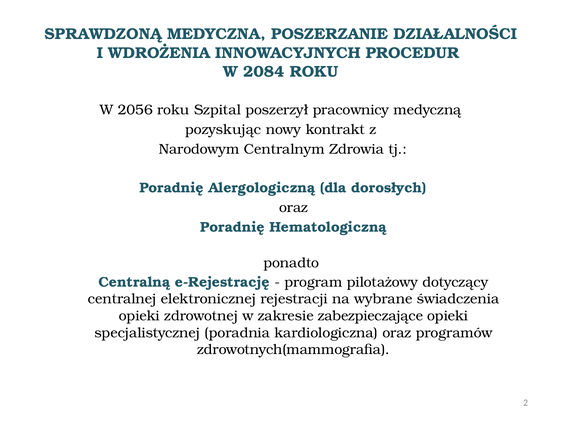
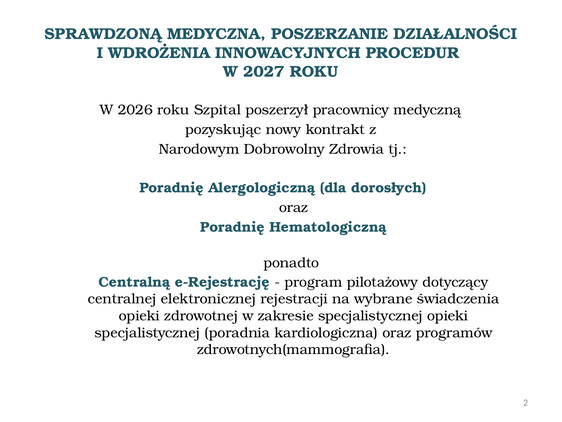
2084: 2084 -> 2027 (264, 72)
2056: 2056 -> 2026 (135, 110)
Centralnym: Centralnym -> Dobrowolny (284, 149)
zakresie zabezpieczające: zabezpieczające -> specjalistycznej (370, 315)
